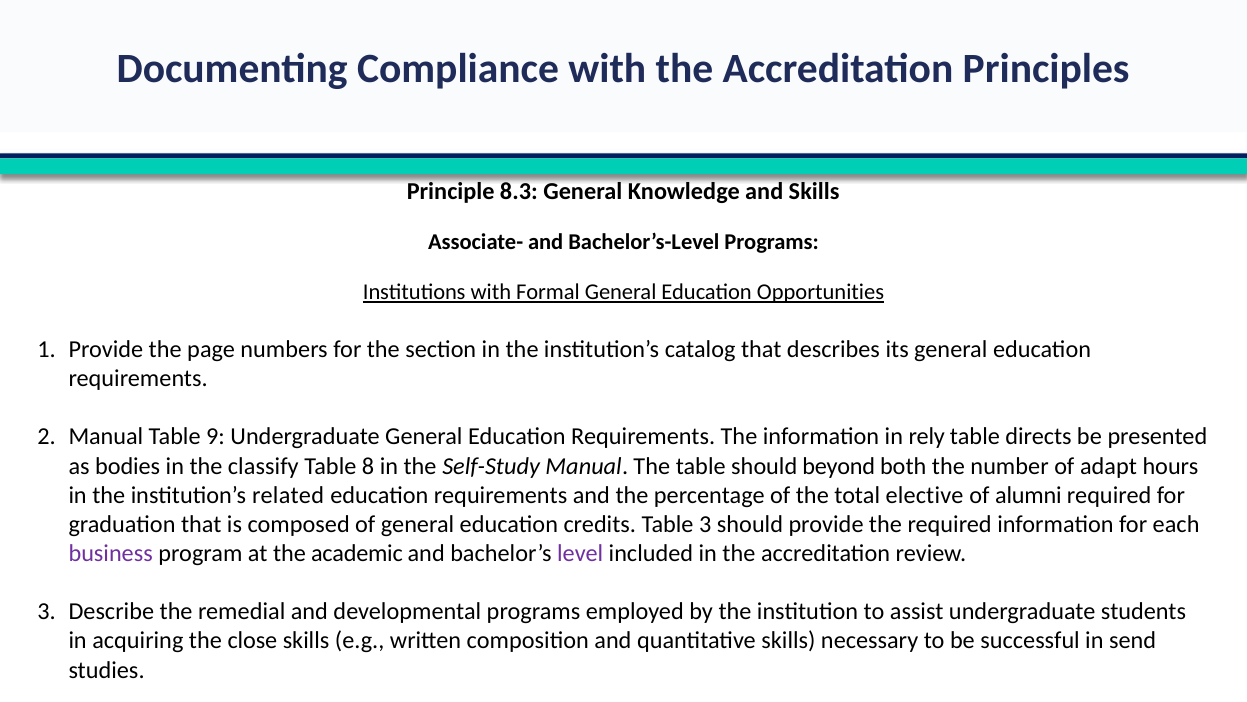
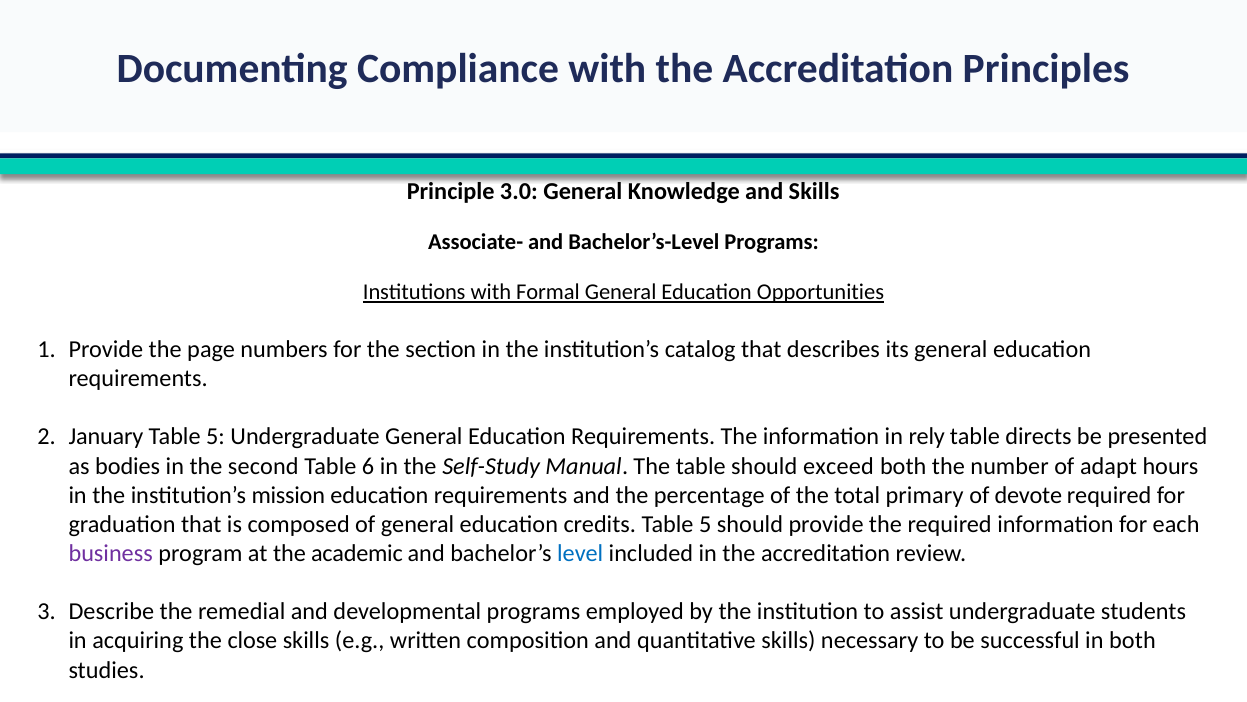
8.3: 8.3 -> 3.0 (519, 191)
2 Manual: Manual -> January (106, 437)
9: 9 -> 5 (216, 437)
classify: classify -> second (263, 466)
8: 8 -> 6 (368, 466)
beyond: beyond -> exceed (839, 466)
related: related -> mission (288, 495)
elective: elective -> primary (925, 495)
alumni: alumni -> devote (1028, 495)
credits Table 3: 3 -> 5 (705, 524)
level colour: purple -> blue (580, 553)
in send: send -> both (1132, 640)
